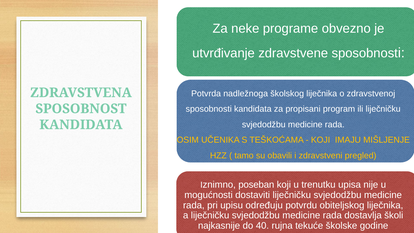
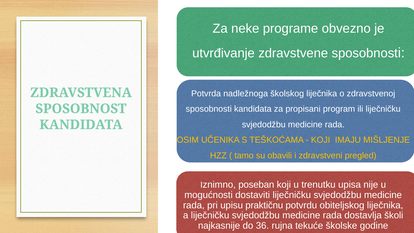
određuju: određuju -> praktičnu (264, 205)
40: 40 -> 36 (262, 226)
